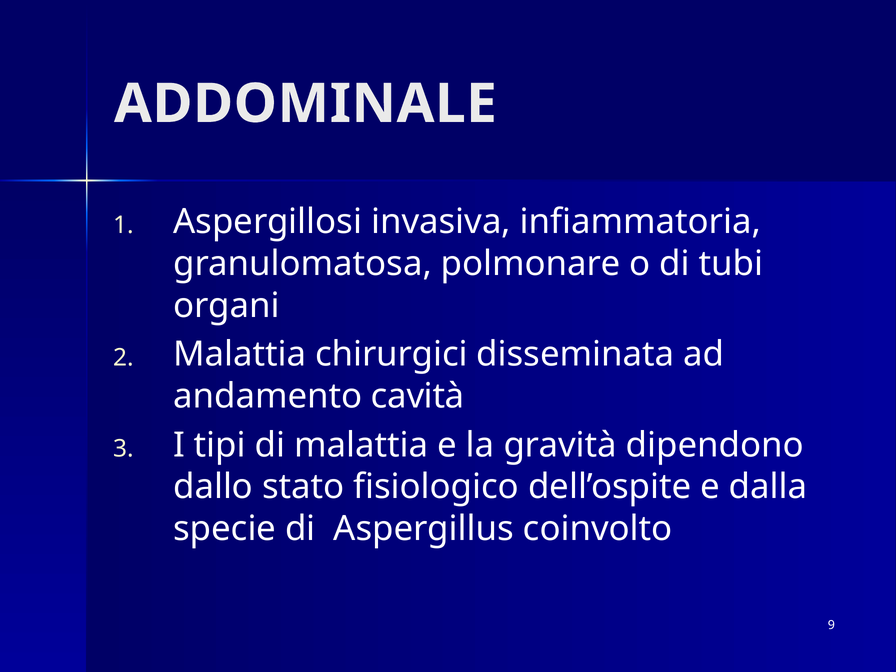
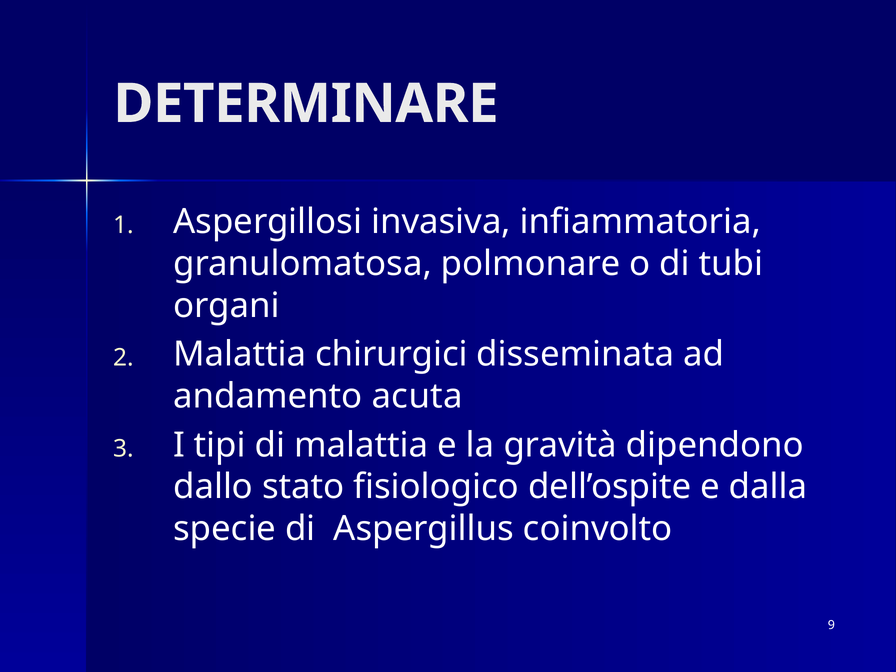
ADDOMINALE: ADDOMINALE -> DETERMINARE (306, 104)
cavità: cavità -> acuta (417, 396)
